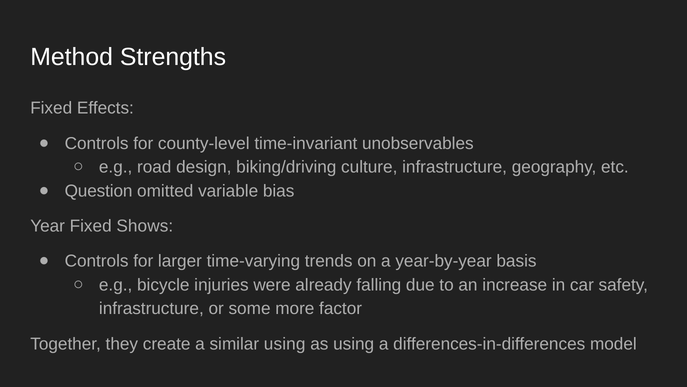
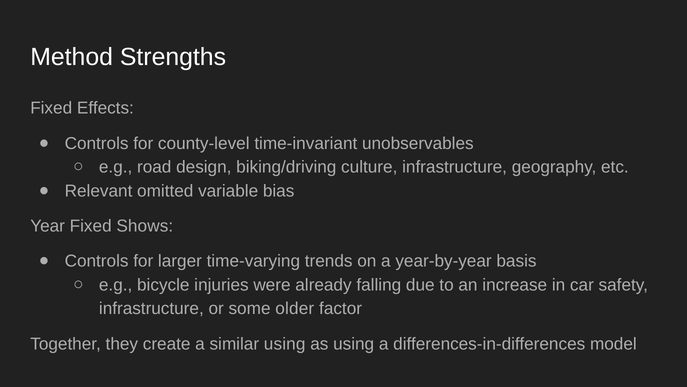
Question: Question -> Relevant (99, 191)
more: more -> older (295, 308)
